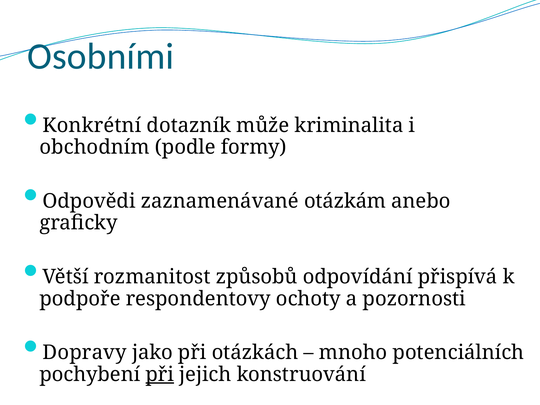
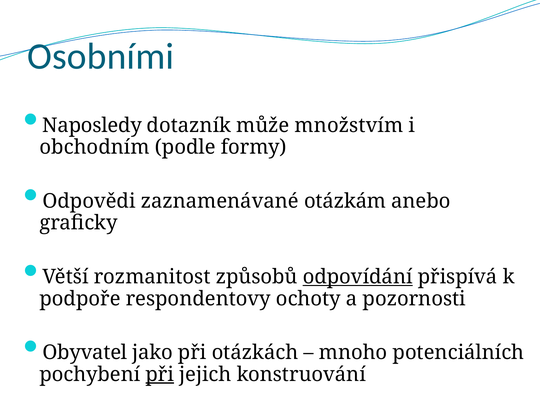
Konkrétní: Konkrétní -> Naposledy (92, 125)
kriminalita: kriminalita -> množstvím (349, 125)
odpovídání underline: none -> present (358, 277)
Dopravy: Dopravy -> Obyvatel (85, 352)
